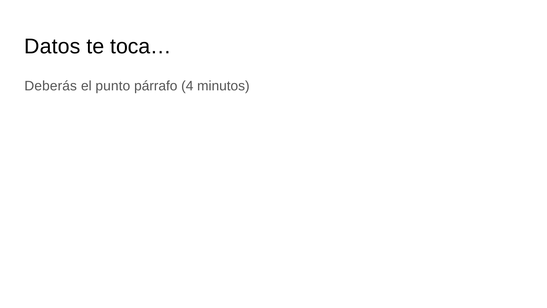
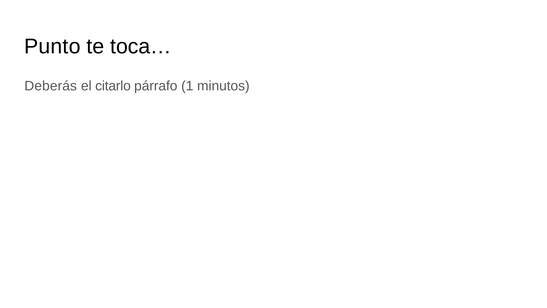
Datos: Datos -> Punto (52, 46)
punto: punto -> citarlo (113, 86)
4: 4 -> 1 (187, 86)
